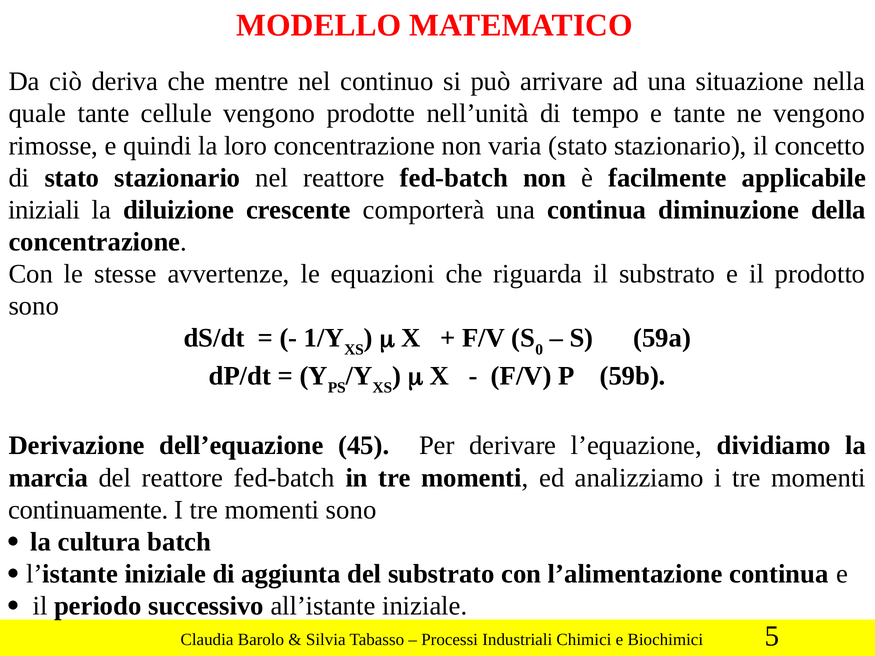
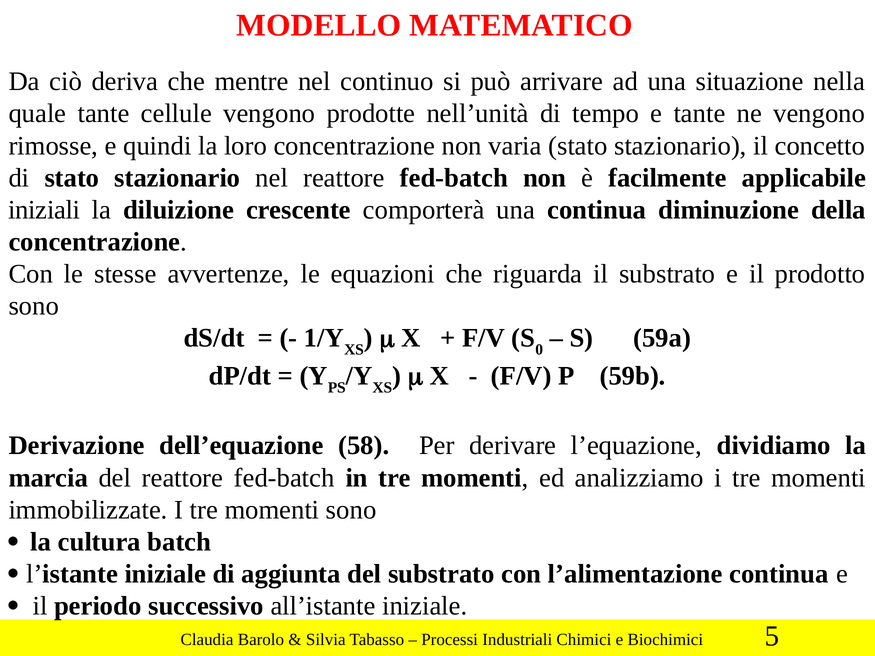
45: 45 -> 58 (364, 446)
continuamente: continuamente -> immobilizzate (88, 510)
